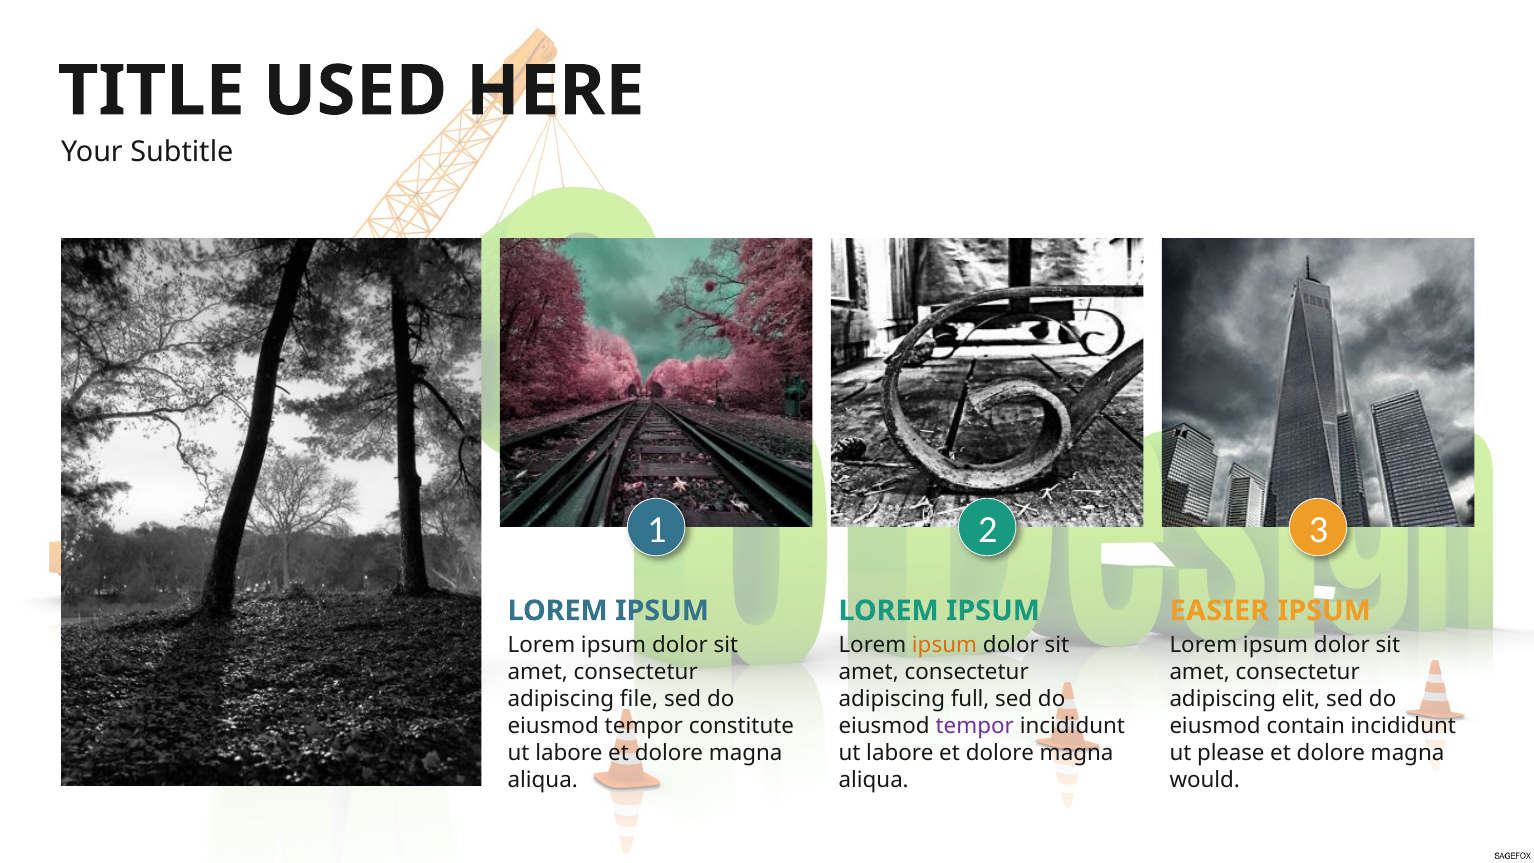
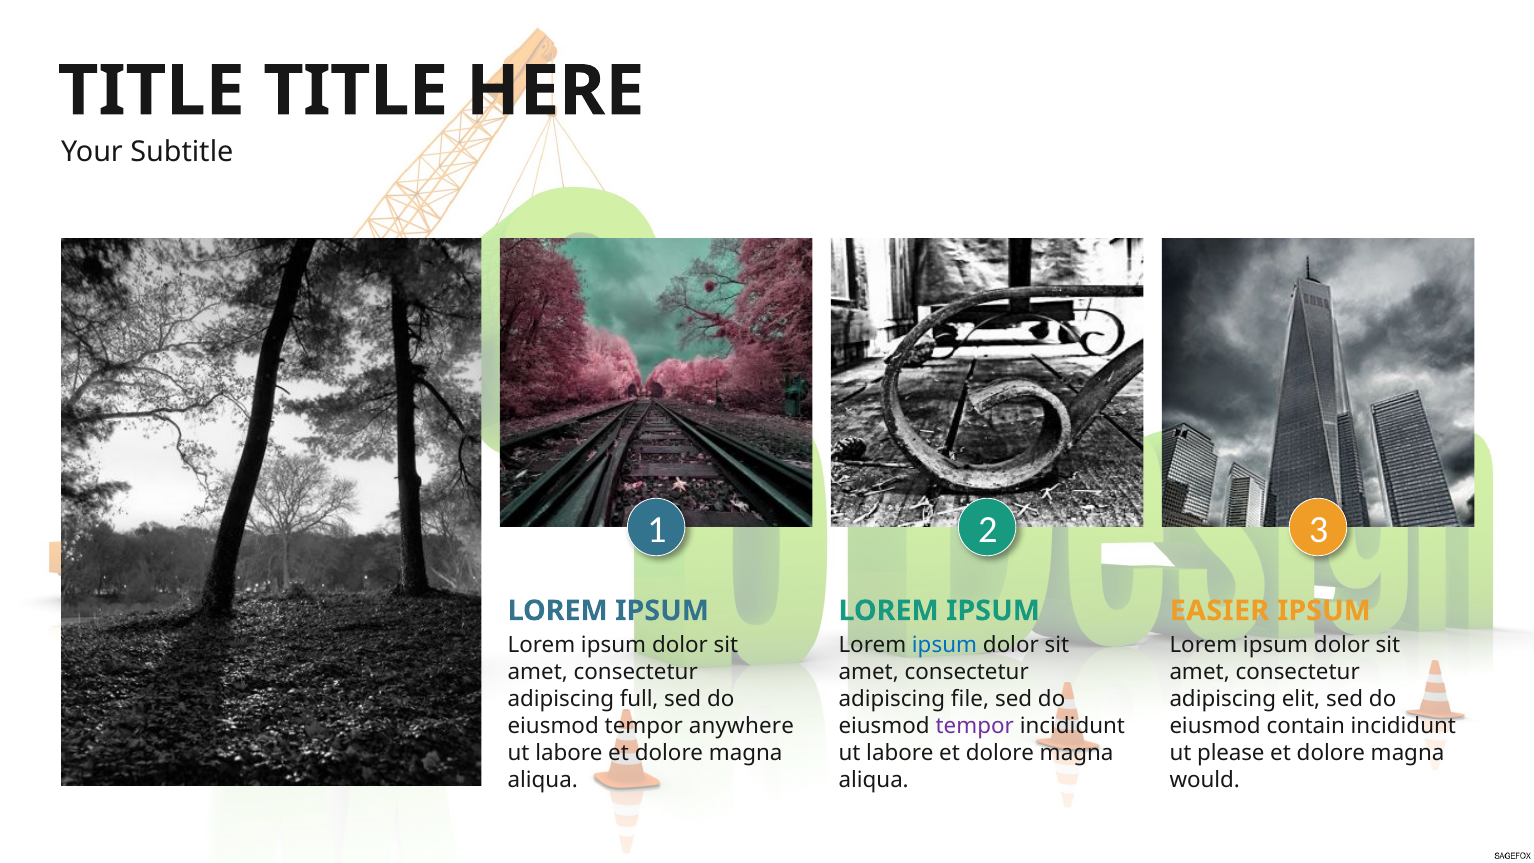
TITLE USED: USED -> TITLE (356, 91)
ipsum colour: orange -> blue (944, 645)
file: file -> full (639, 699)
full: full -> file (970, 699)
constitute: constitute -> anywhere (741, 726)
